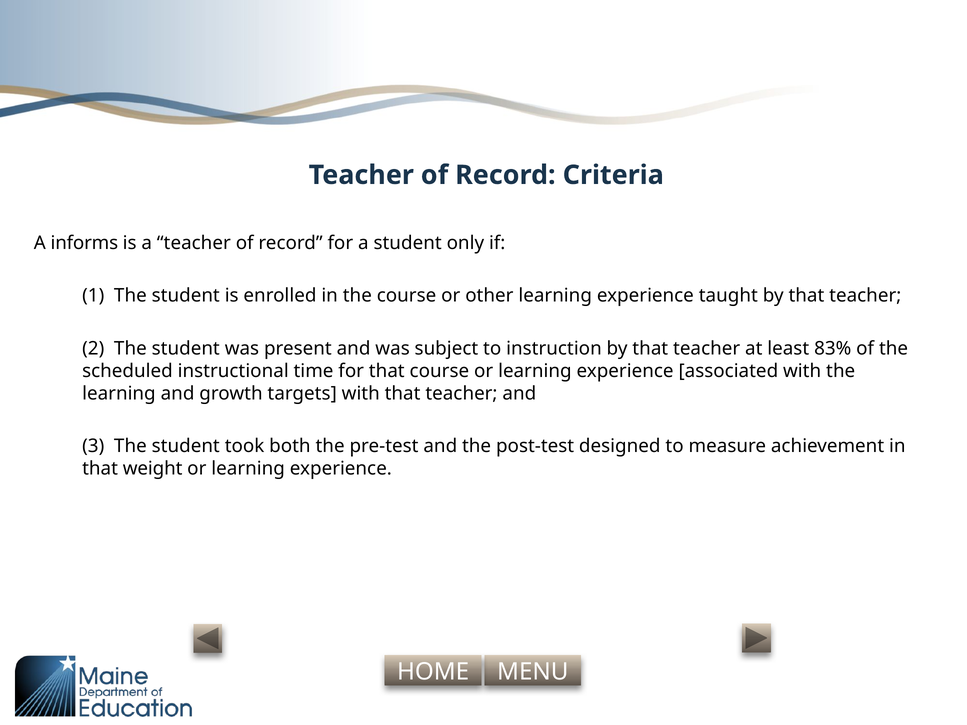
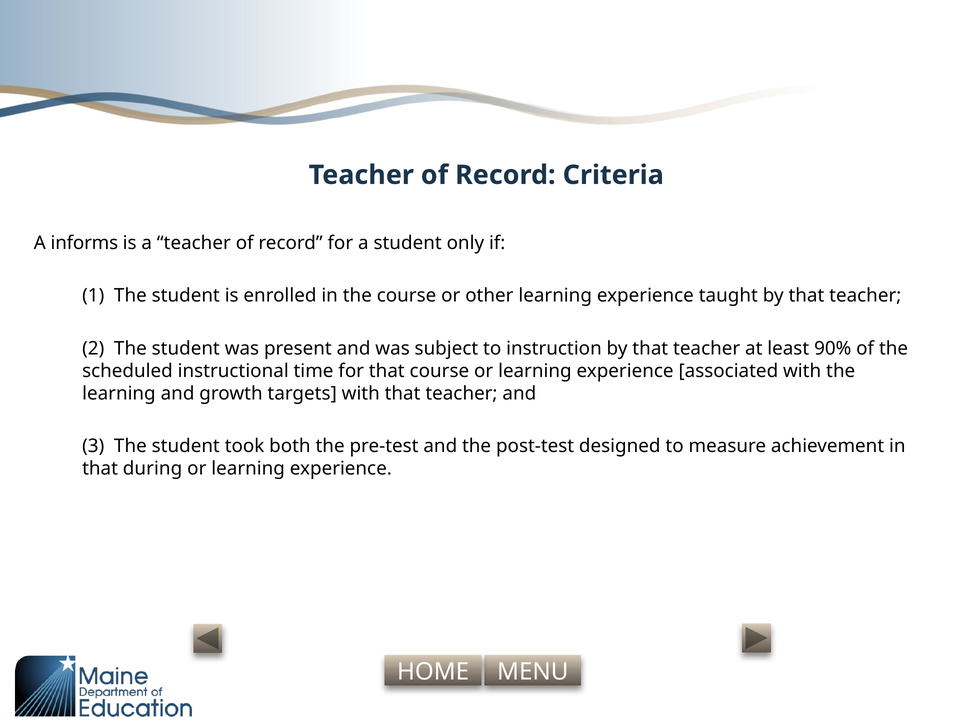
83%: 83% -> 90% (833, 348)
weight: weight -> during (153, 469)
